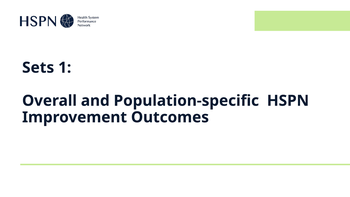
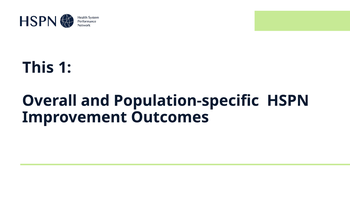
Sets: Sets -> This (38, 68)
